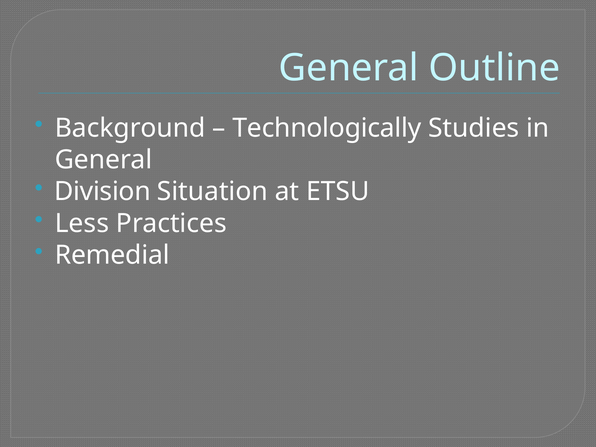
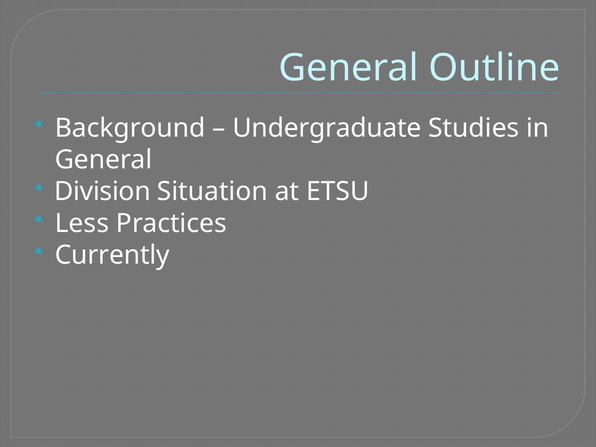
Technologically: Technologically -> Undergraduate (327, 128)
Remedial: Remedial -> Currently (112, 255)
